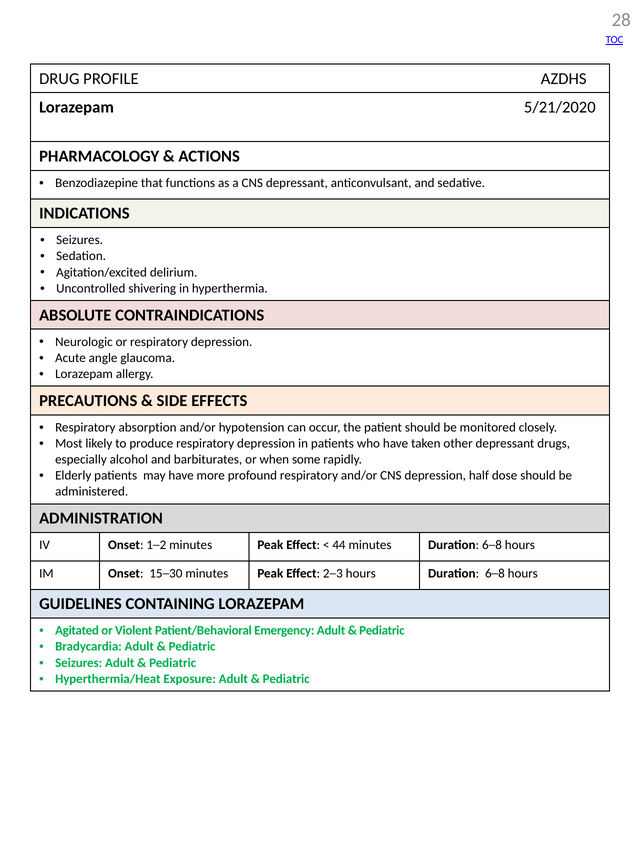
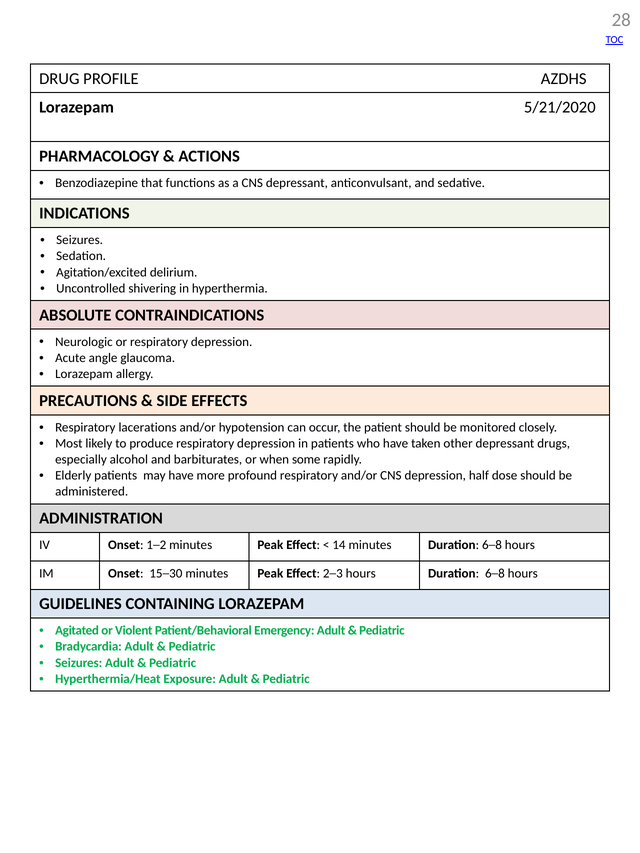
absorption: absorption -> lacerations (148, 427)
44: 44 -> 14 (339, 545)
